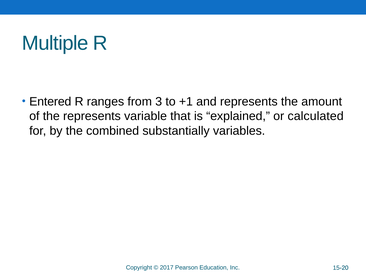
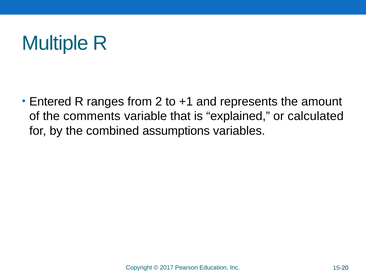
3: 3 -> 2 (159, 102)
the represents: represents -> comments (92, 116)
substantially: substantially -> assumptions (176, 131)
